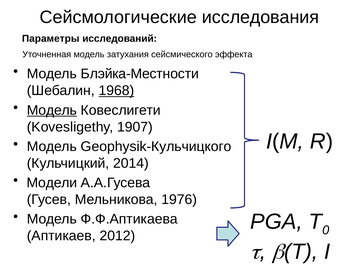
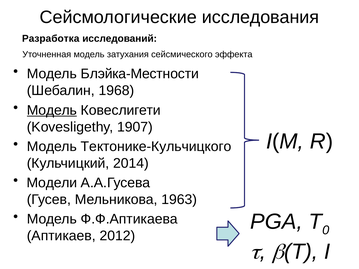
Параметры: Параметры -> Разработка (51, 39)
1968 underline: present -> none (116, 91)
Geophysik-Кульчицкого: Geophysik-Кульчицкого -> Тектонике-Кульчицкого (156, 147)
1976: 1976 -> 1963 (179, 200)
